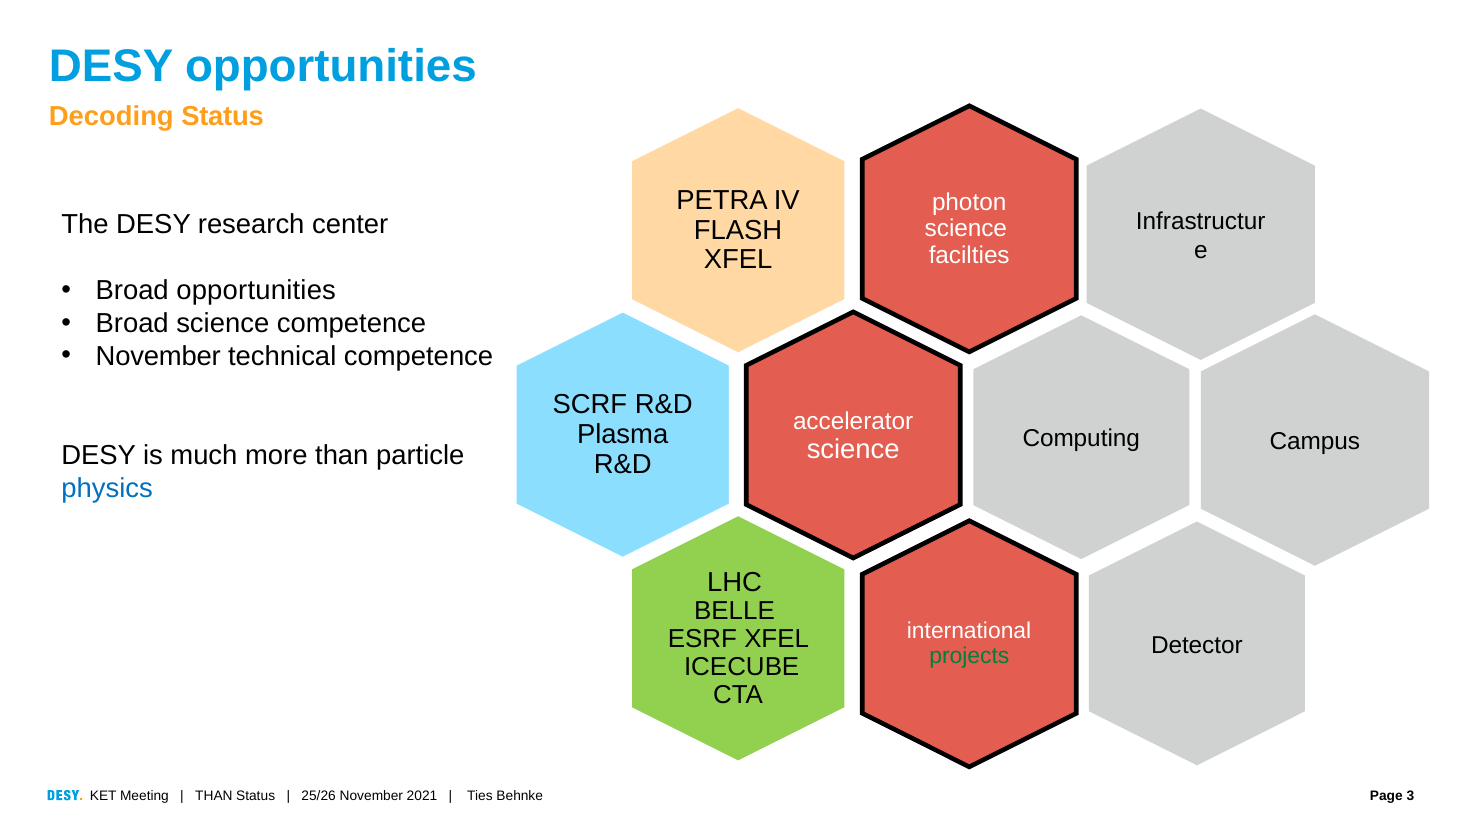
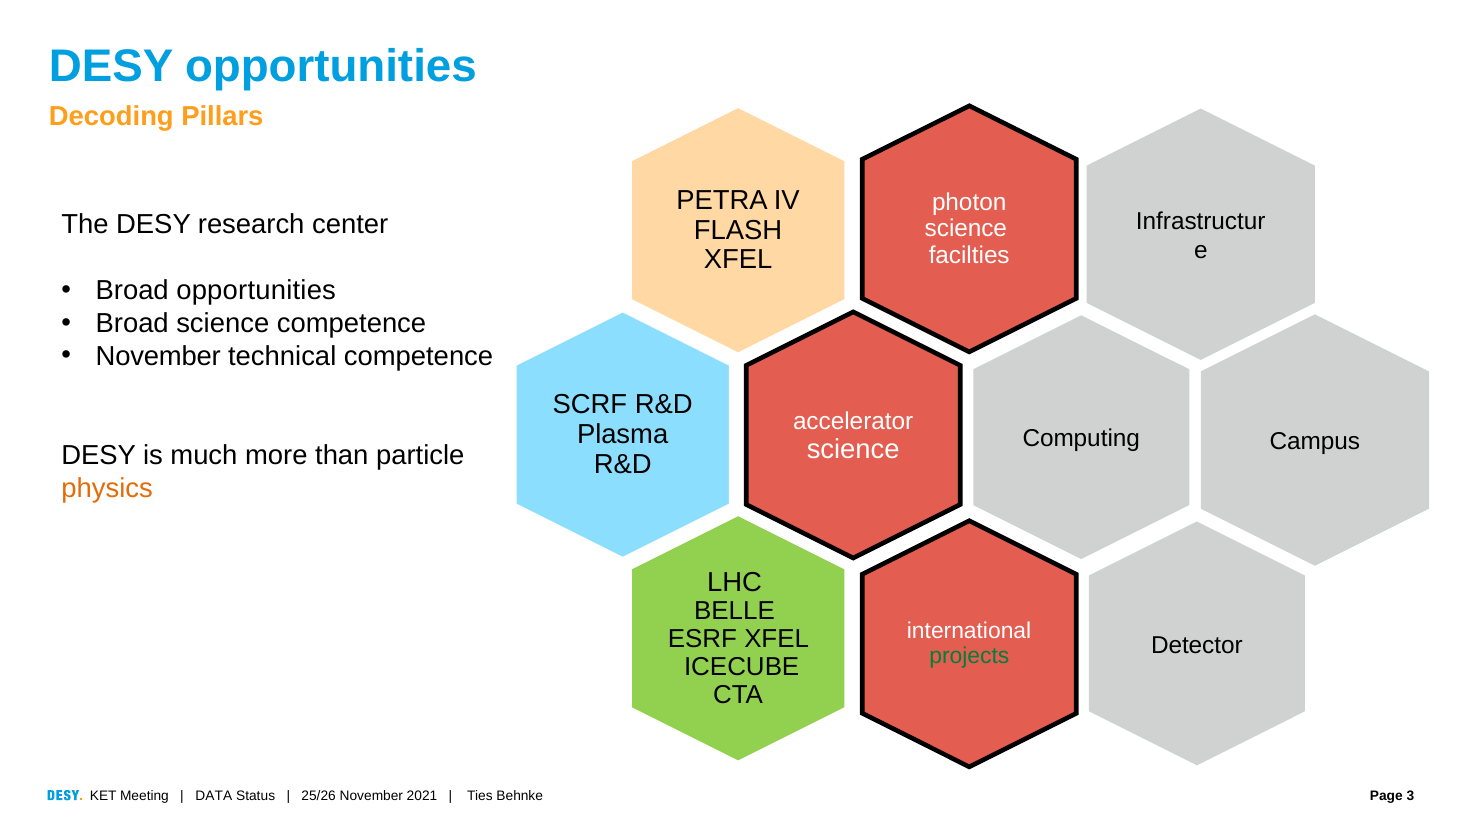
Decoding Status: Status -> Pillars (222, 116)
physics colour: blue -> orange (107, 488)
THAN: THAN -> DATA (214, 796)
